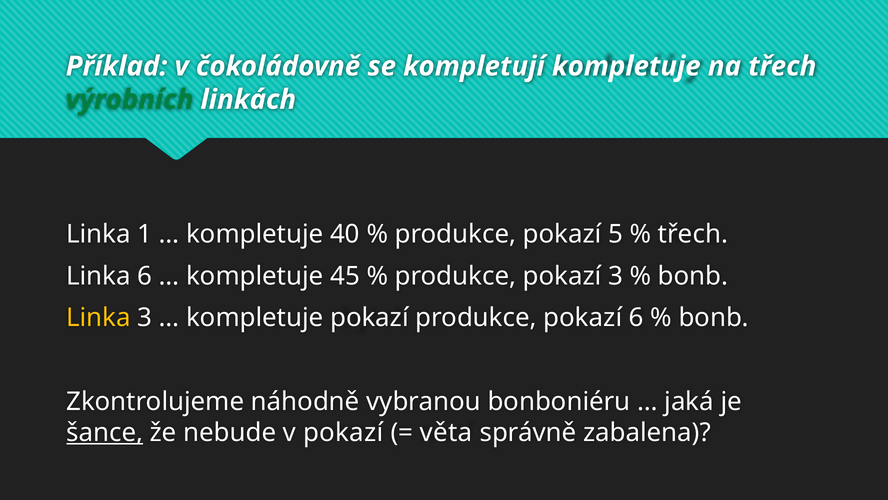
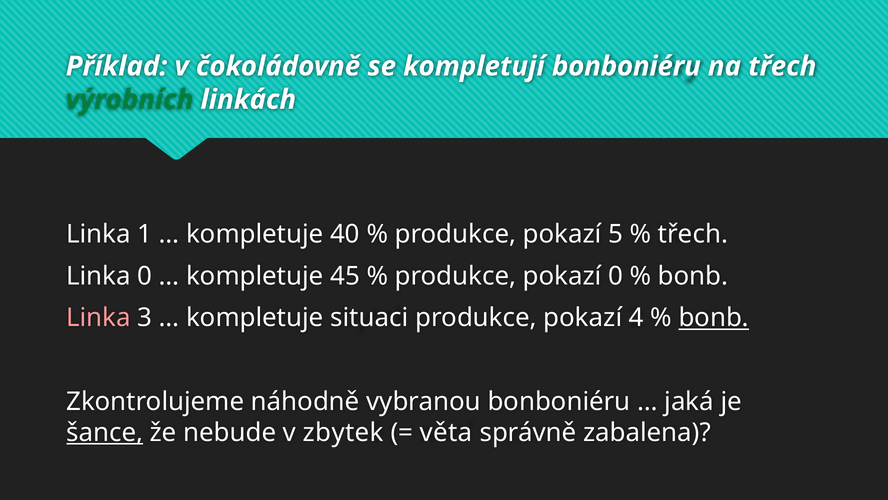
kompletují kompletuje: kompletuje -> bonboniéru (626, 66)
Linka 6: 6 -> 0 (145, 276)
pokazí 3: 3 -> 0 (616, 276)
Linka colour: yellow -> pink (99, 318)
kompletuje pokazí: pokazí -> situaci (369, 318)
pokazí 6: 6 -> 4 (636, 318)
bonb underline: none -> present (714, 318)
v pokazí: pokazí -> zbytek (343, 432)
